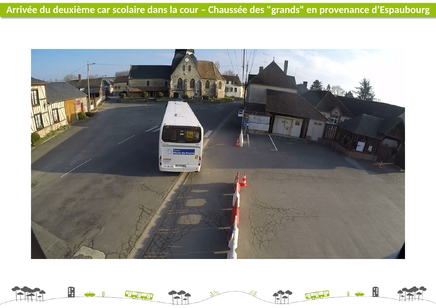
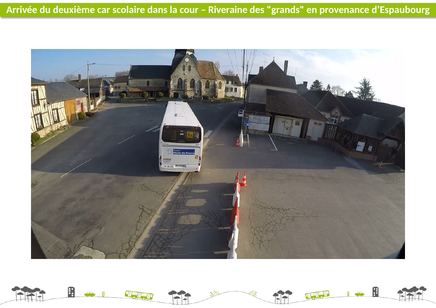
Chaussée: Chaussée -> Riveraine (228, 10)
